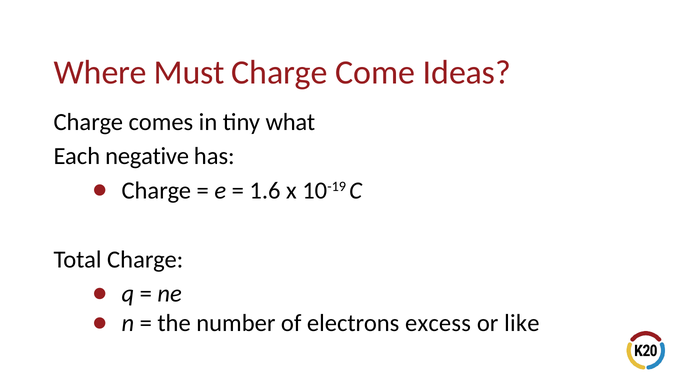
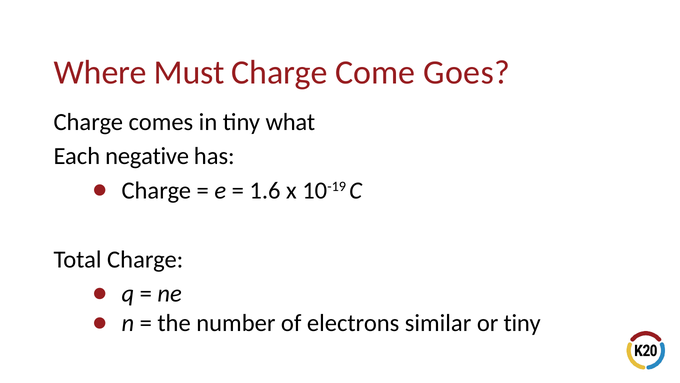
Ideas: Ideas -> Goes (467, 72)
excess: excess -> similar (438, 323)
or like: like -> tiny (522, 323)
